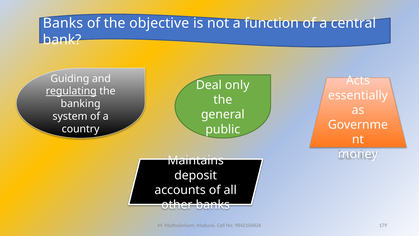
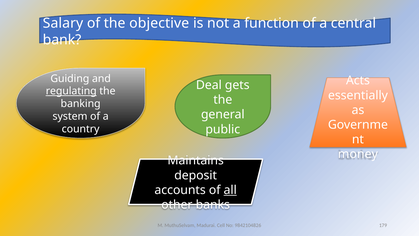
Banks: Banks -> Salary (63, 23)
only: only -> gets (237, 85)
all underline: none -> present (230, 190)
